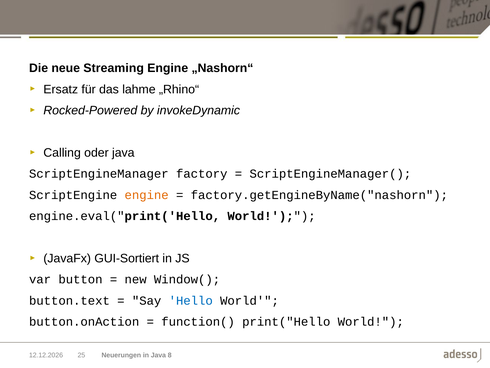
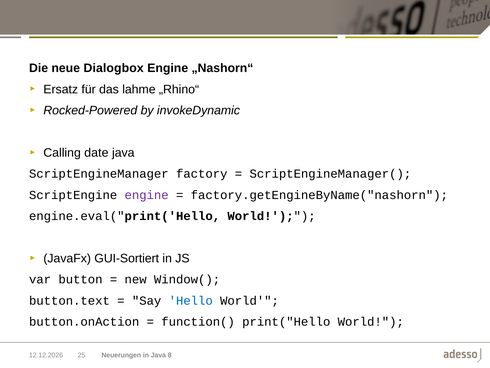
Streaming: Streaming -> Dialogbox (114, 68)
oder: oder -> date (96, 153)
engine colour: orange -> purple (147, 195)
